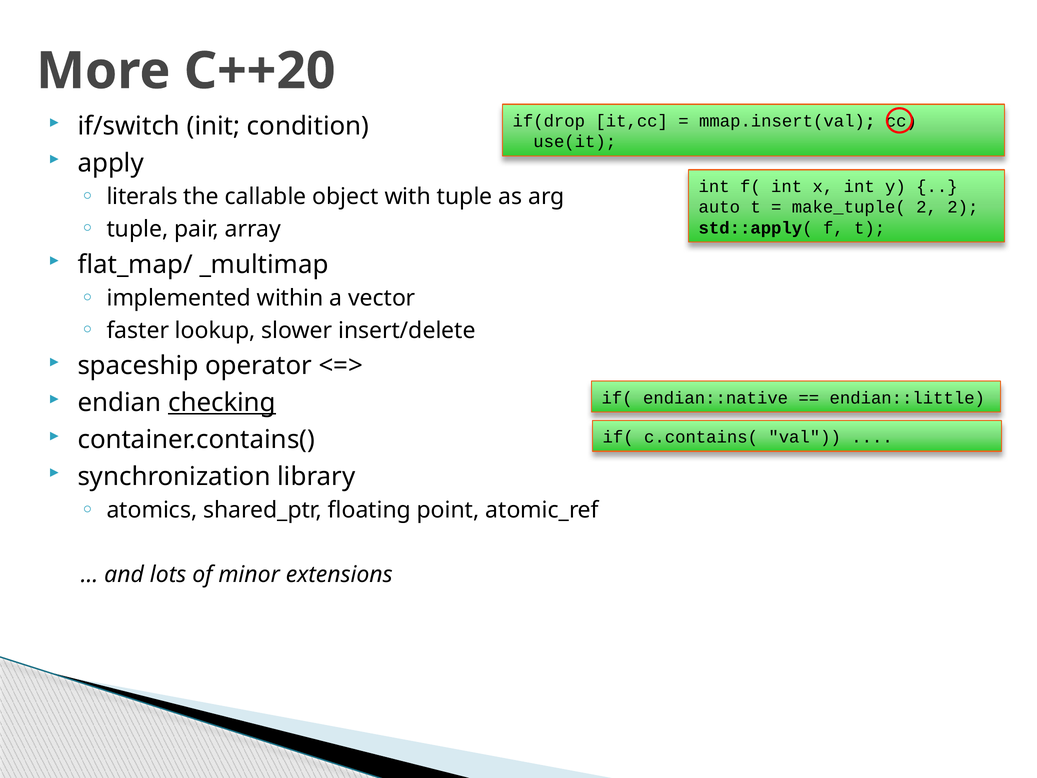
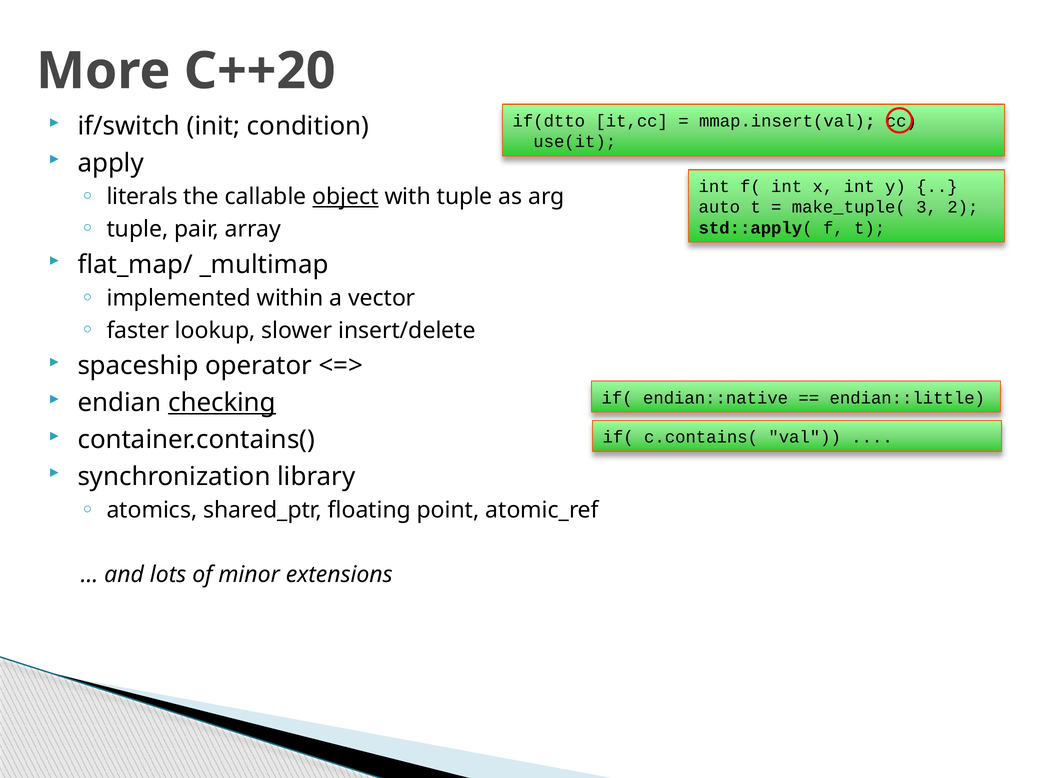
if(drop: if(drop -> if(dtto (549, 121)
object underline: none -> present (345, 197)
make_tuple( 2: 2 -> 3 (927, 207)
